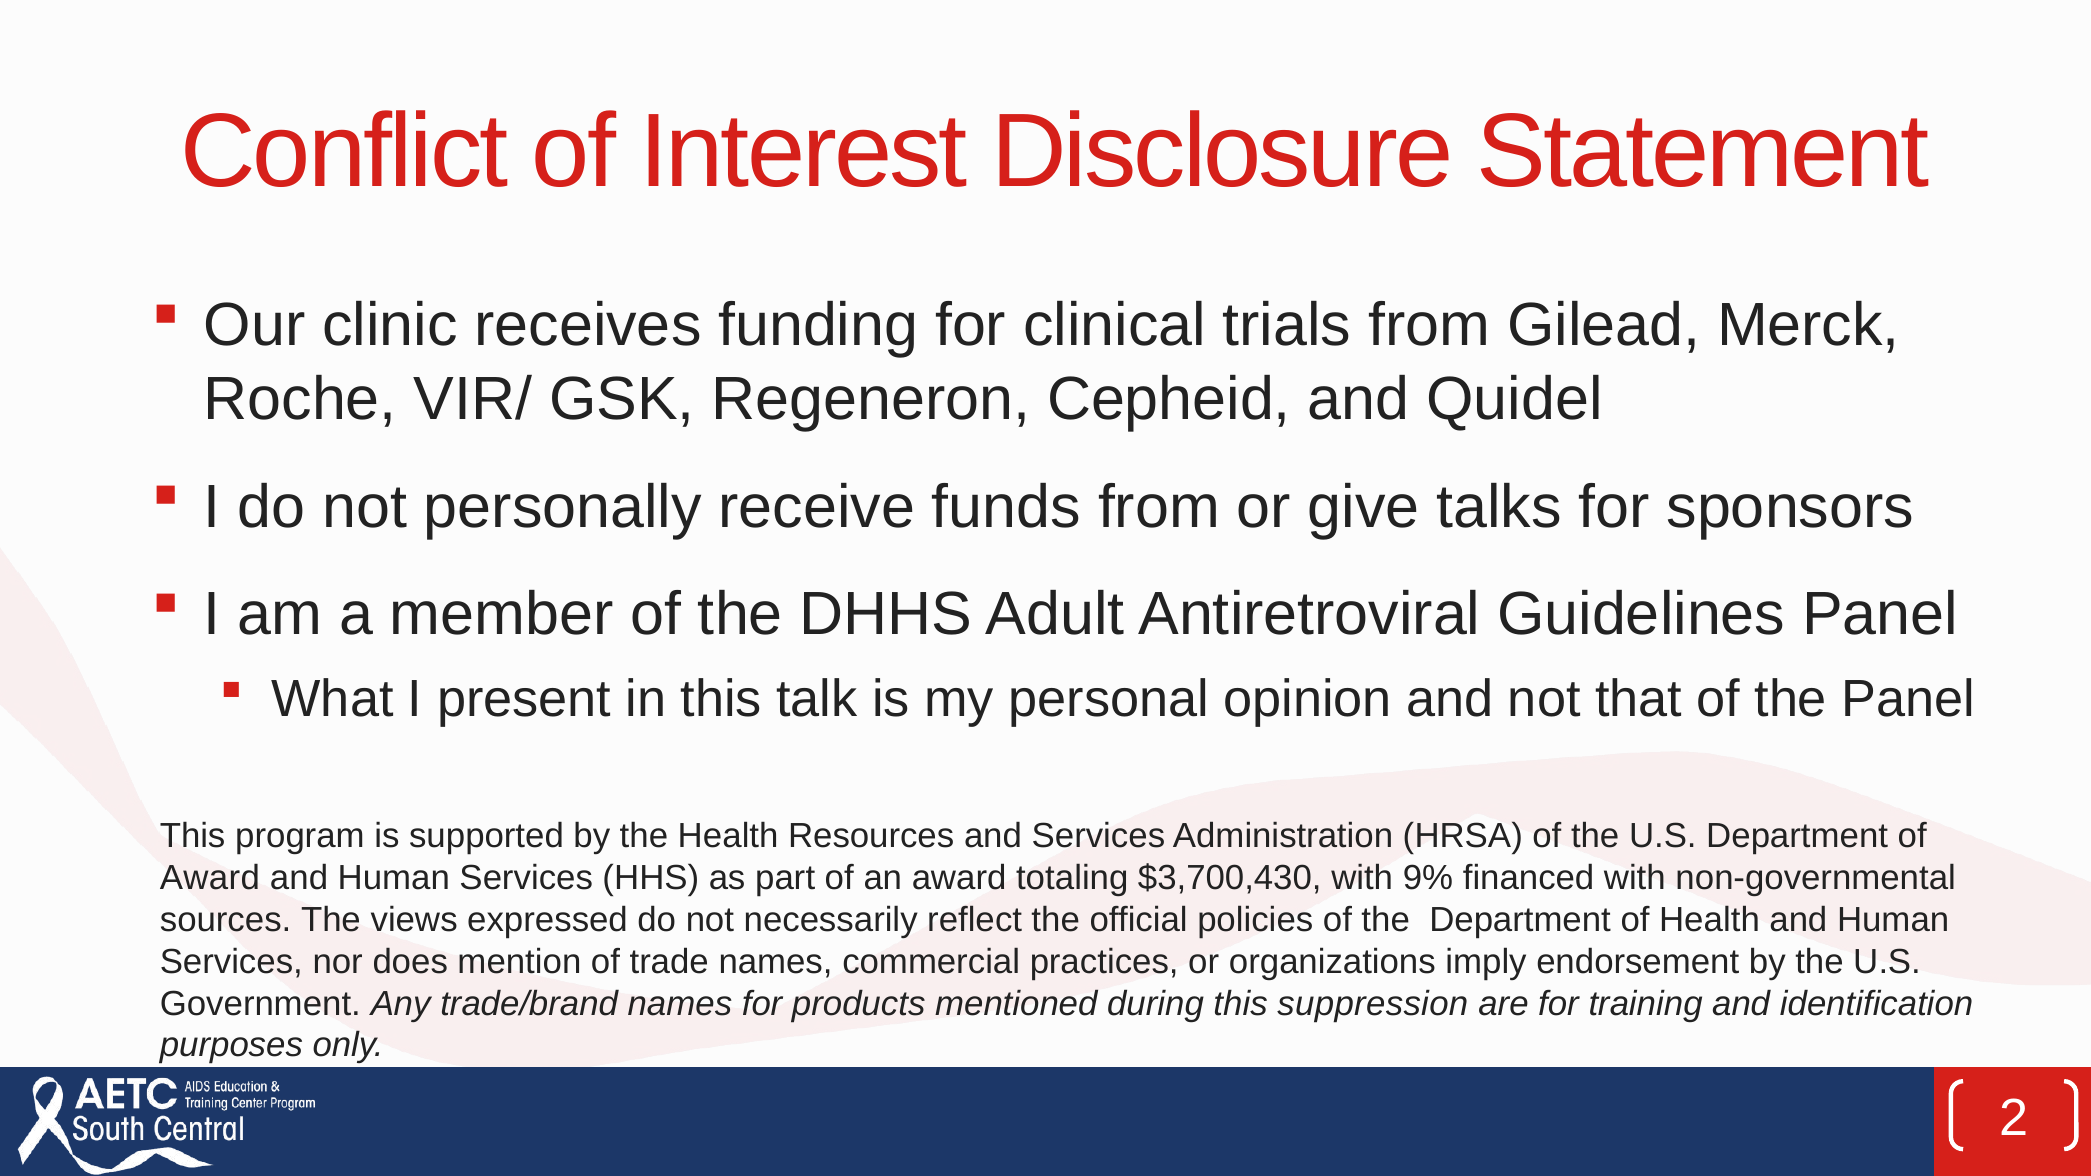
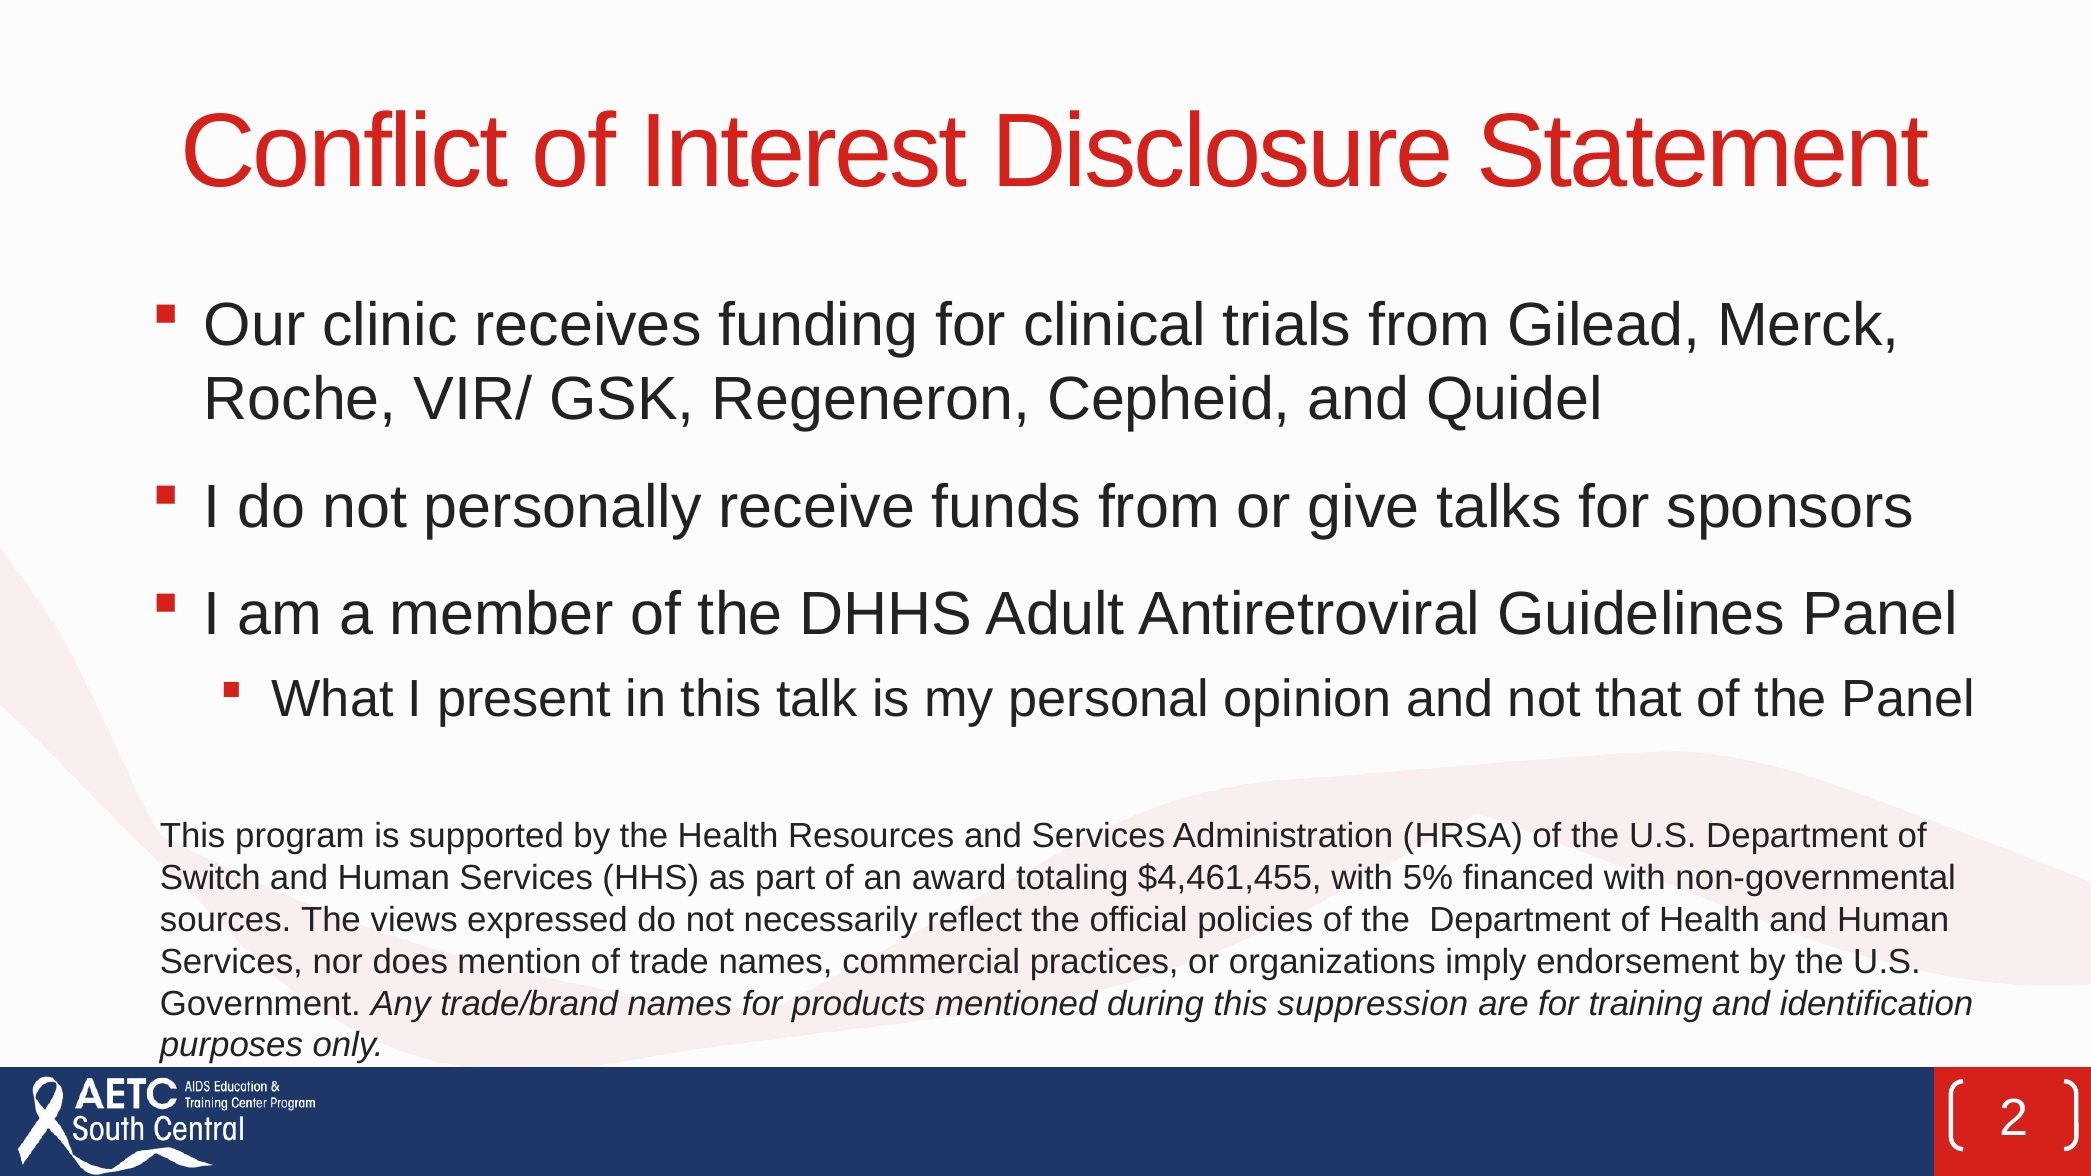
Award: Award -> Switch (210, 878)
$3,700,430: $3,700,430 -> $4,461,455 (1230, 878)
9%: 9% -> 5% (1428, 878)
